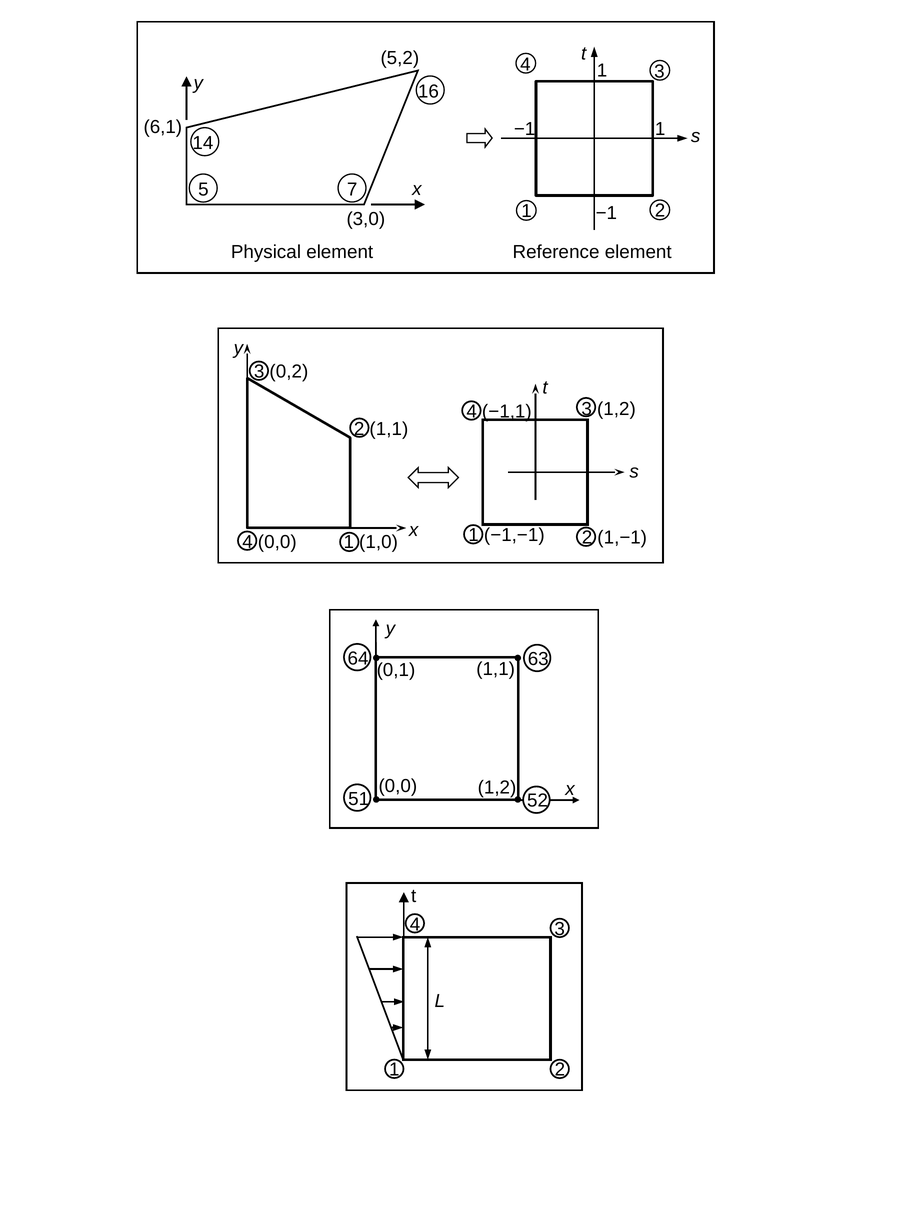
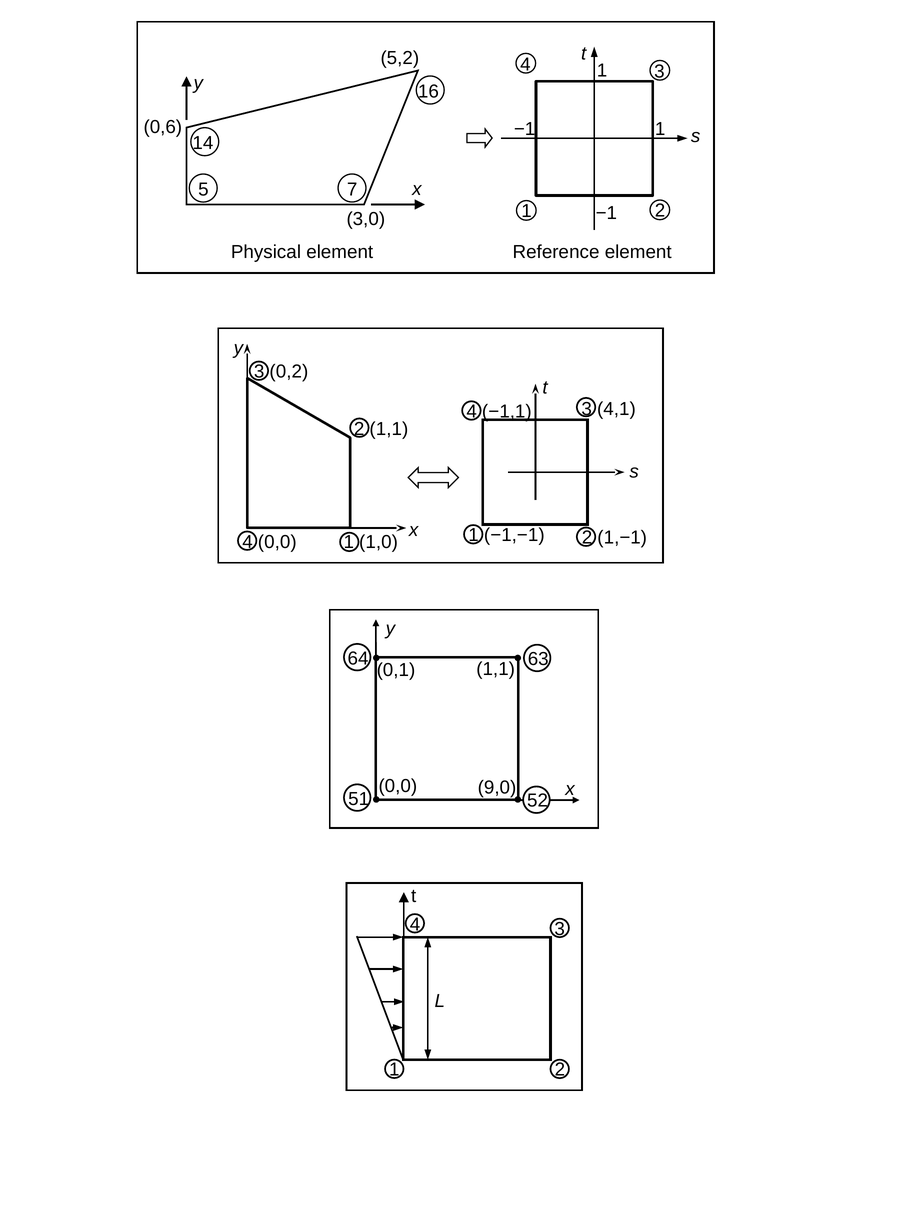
6,1: 6,1 -> 0,6 (163, 127)
3 1,2: 1,2 -> 4,1 (616, 409)
1,2: 1,2 -> 9,0 (497, 787)
